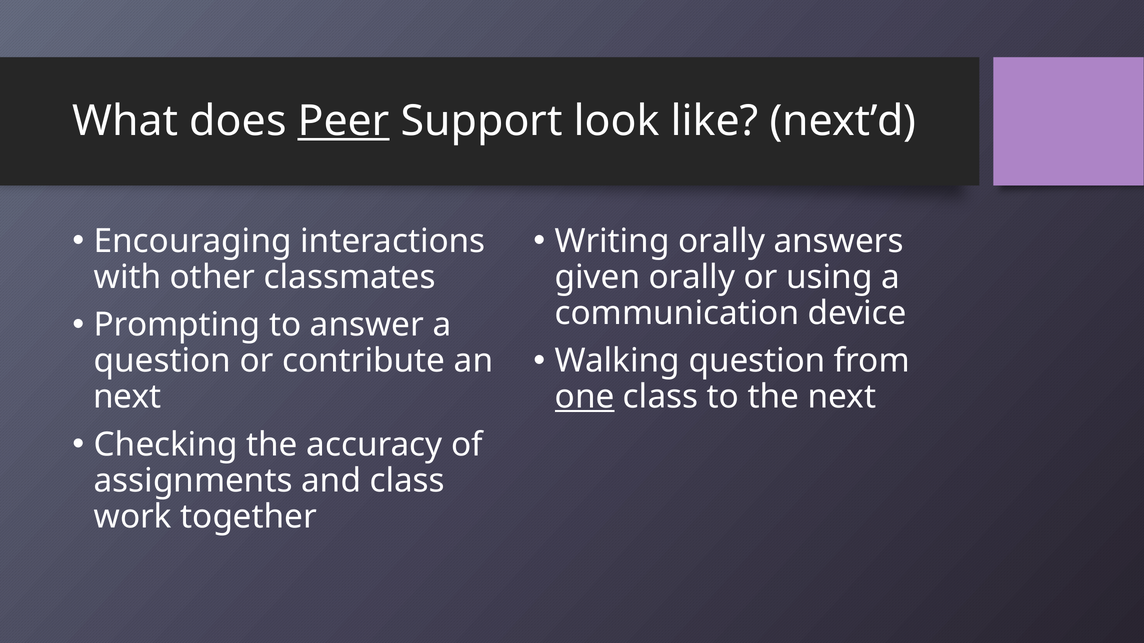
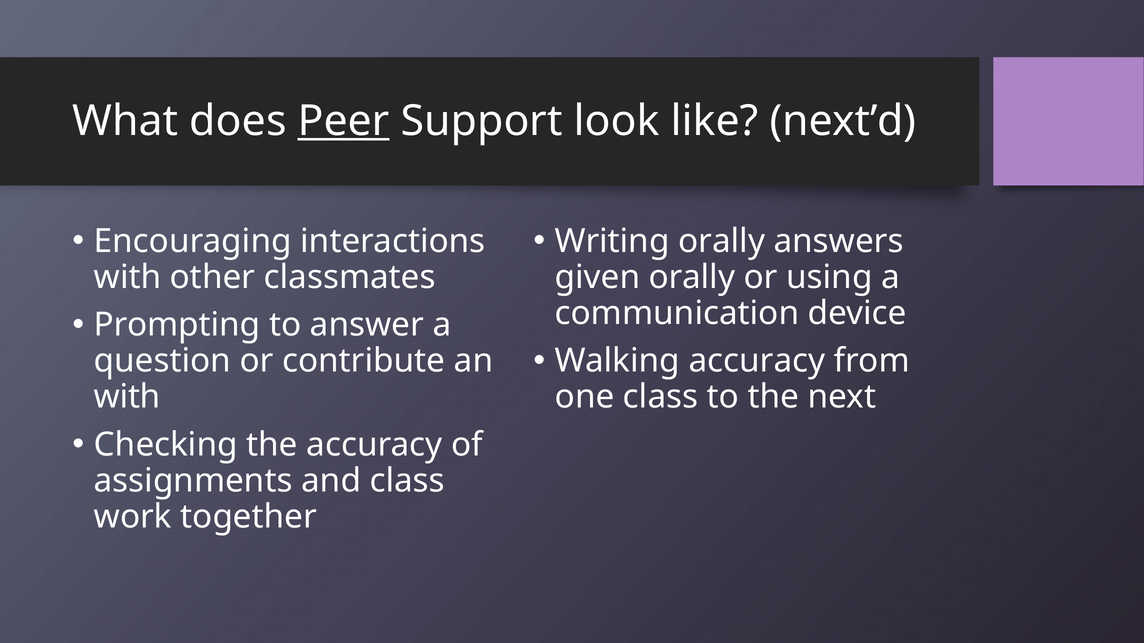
Walking question: question -> accuracy (757, 361)
next: next -> with (127, 397)
one underline: present -> none (585, 397)
